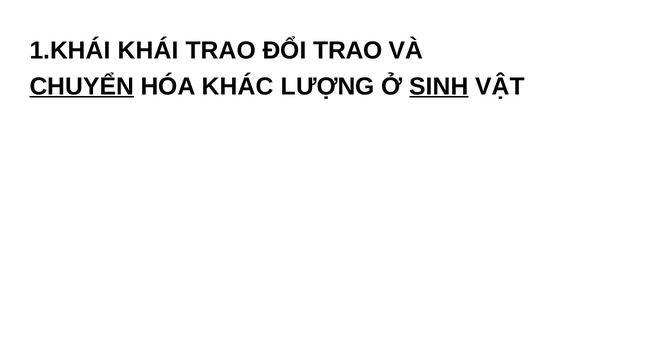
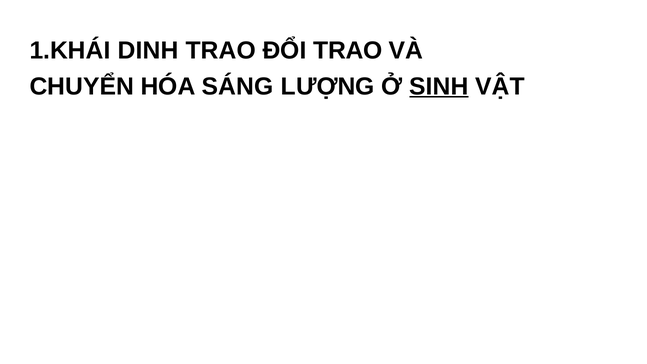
KHÁI: KHÁI -> DINH (148, 51)
CHUYỂN underline: present -> none (82, 86)
KHÁC: KHÁC -> SÁNG (238, 86)
